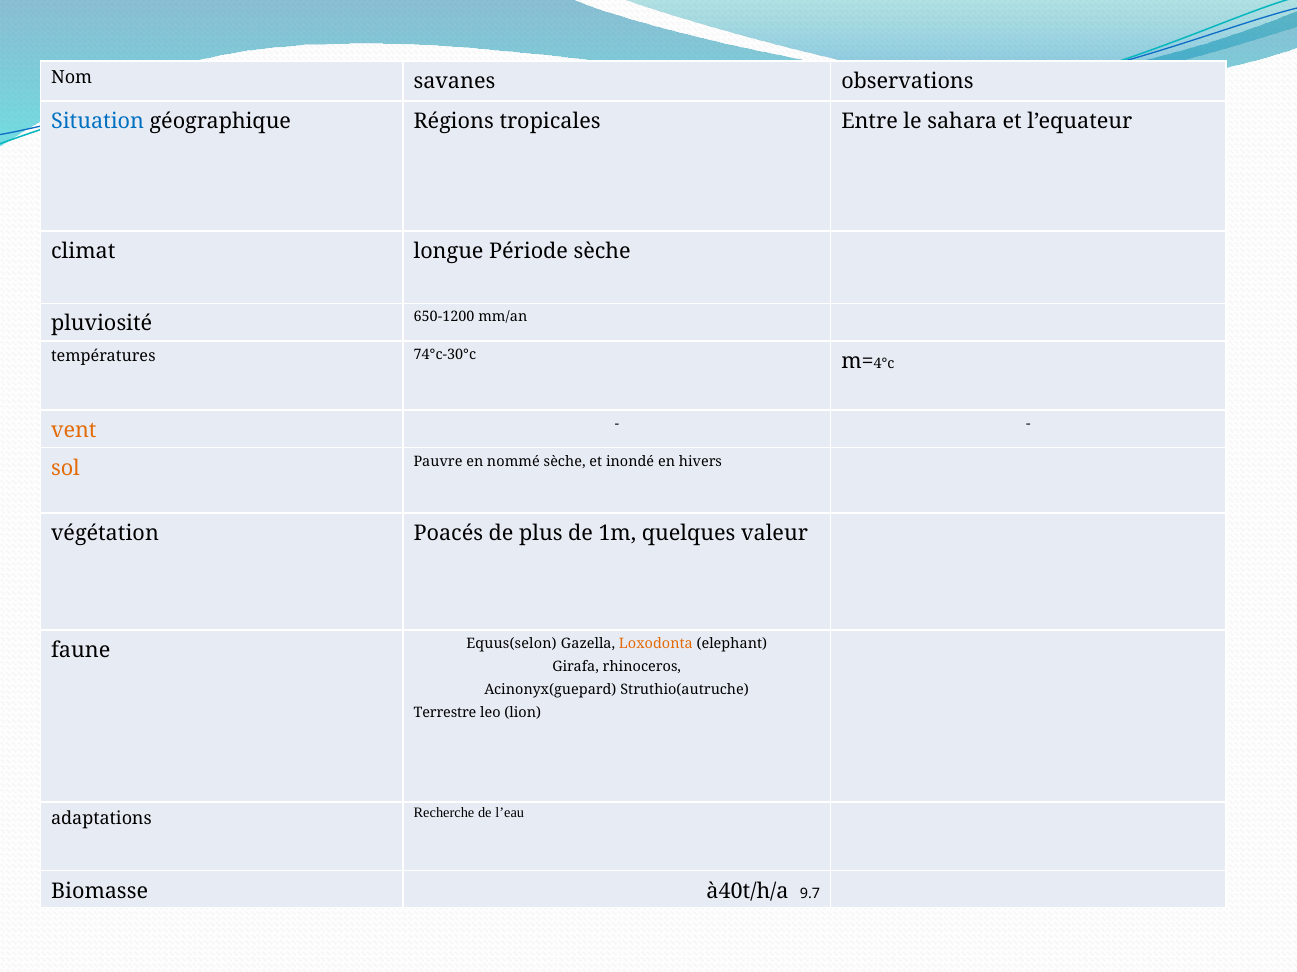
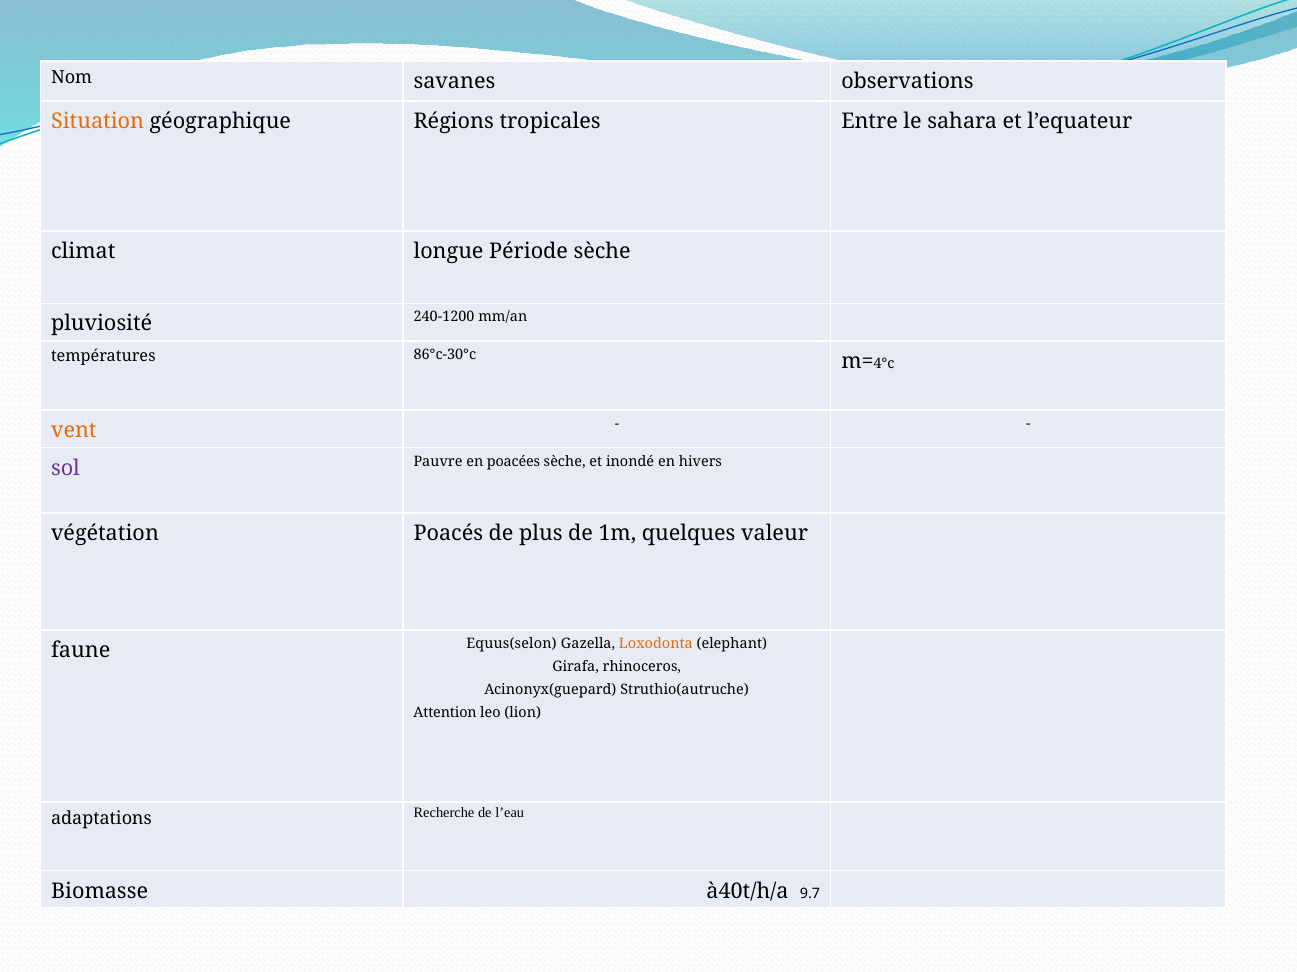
Situation colour: blue -> orange (98, 121)
650-1200: 650-1200 -> 240-1200 (444, 317)
74°c-30°c: 74°c-30°c -> 86°c-30°c (445, 355)
sol colour: orange -> purple (66, 468)
nommé: nommé -> poacées (514, 462)
Terrestre: Terrestre -> Attention (445, 713)
